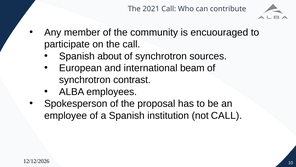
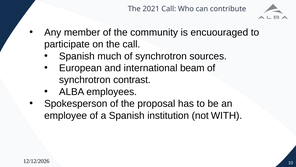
about: about -> much (109, 56)
not CALL: CALL -> WITH (226, 115)
